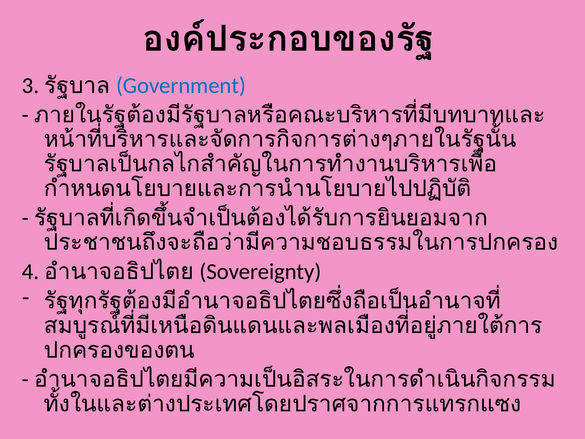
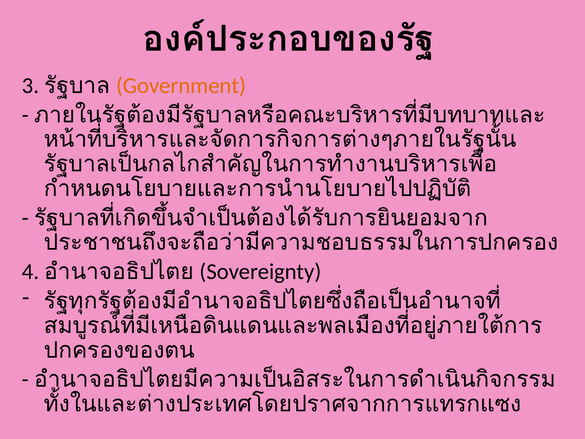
Government colour: blue -> orange (181, 86)
